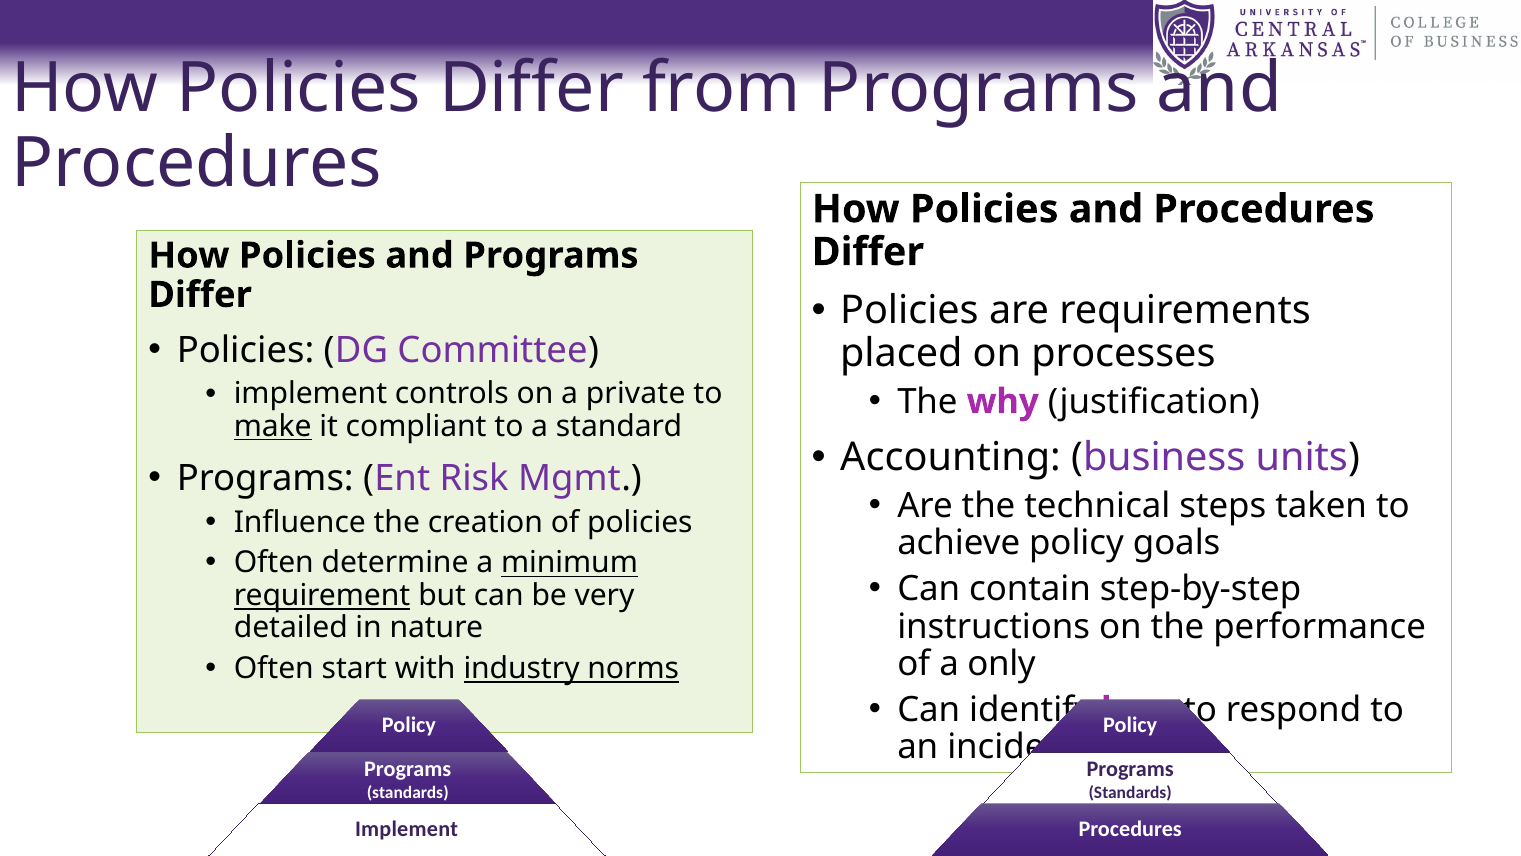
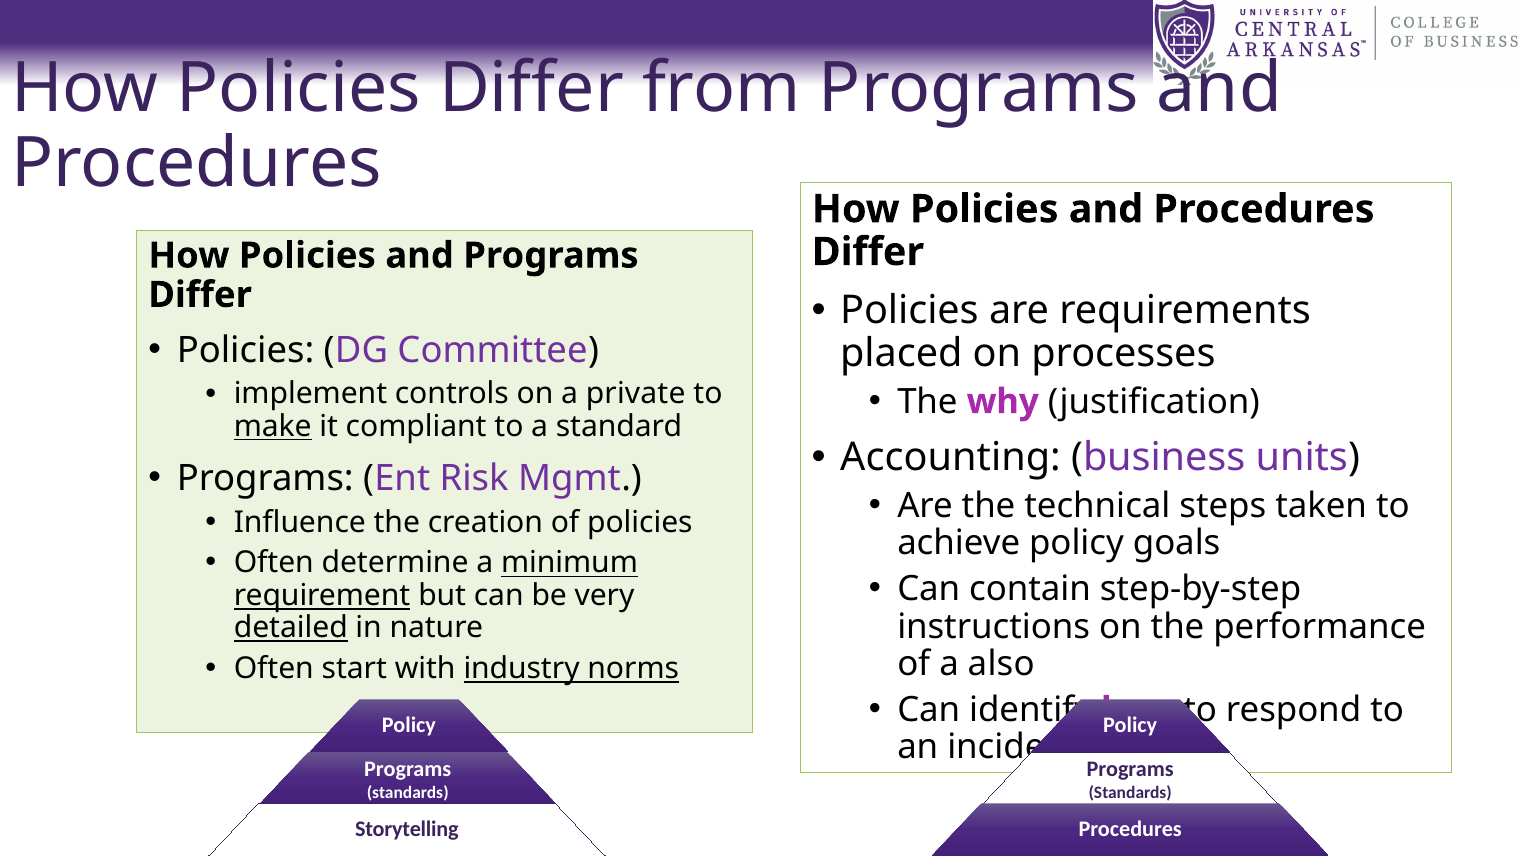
detailed underline: none -> present (291, 627)
only: only -> also (1001, 664)
Implement: Implement -> Storytelling (407, 829)
